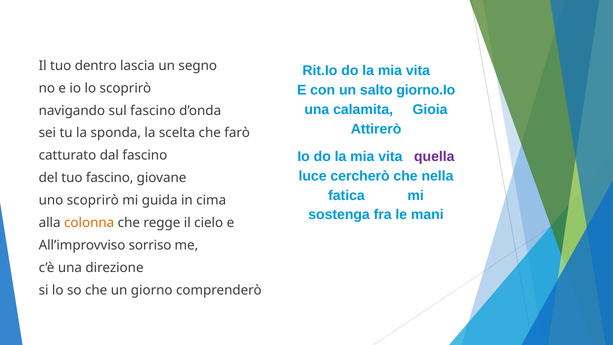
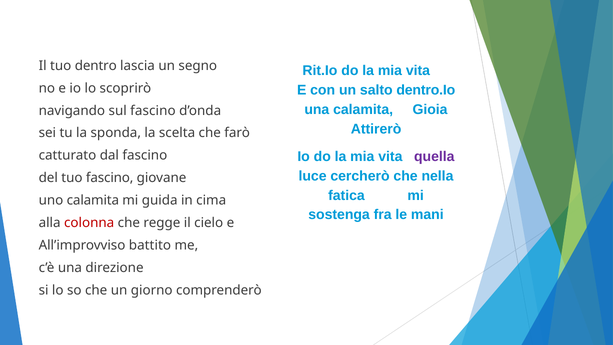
giorno.Io: giorno.Io -> dentro.Io (426, 90)
uno scoprirò: scoprirò -> calamita (93, 200)
colonna colour: orange -> red (89, 223)
sorriso: sorriso -> battito (150, 245)
